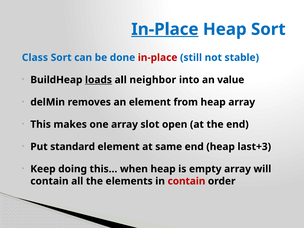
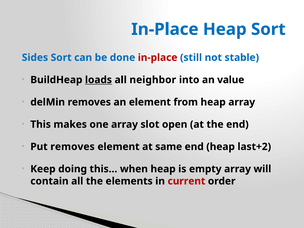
In-Place underline: present -> none (165, 29)
Class: Class -> Sides (35, 58)
Put standard: standard -> removes (73, 147)
last+3: last+3 -> last+2 (254, 147)
in contain: contain -> current (186, 181)
